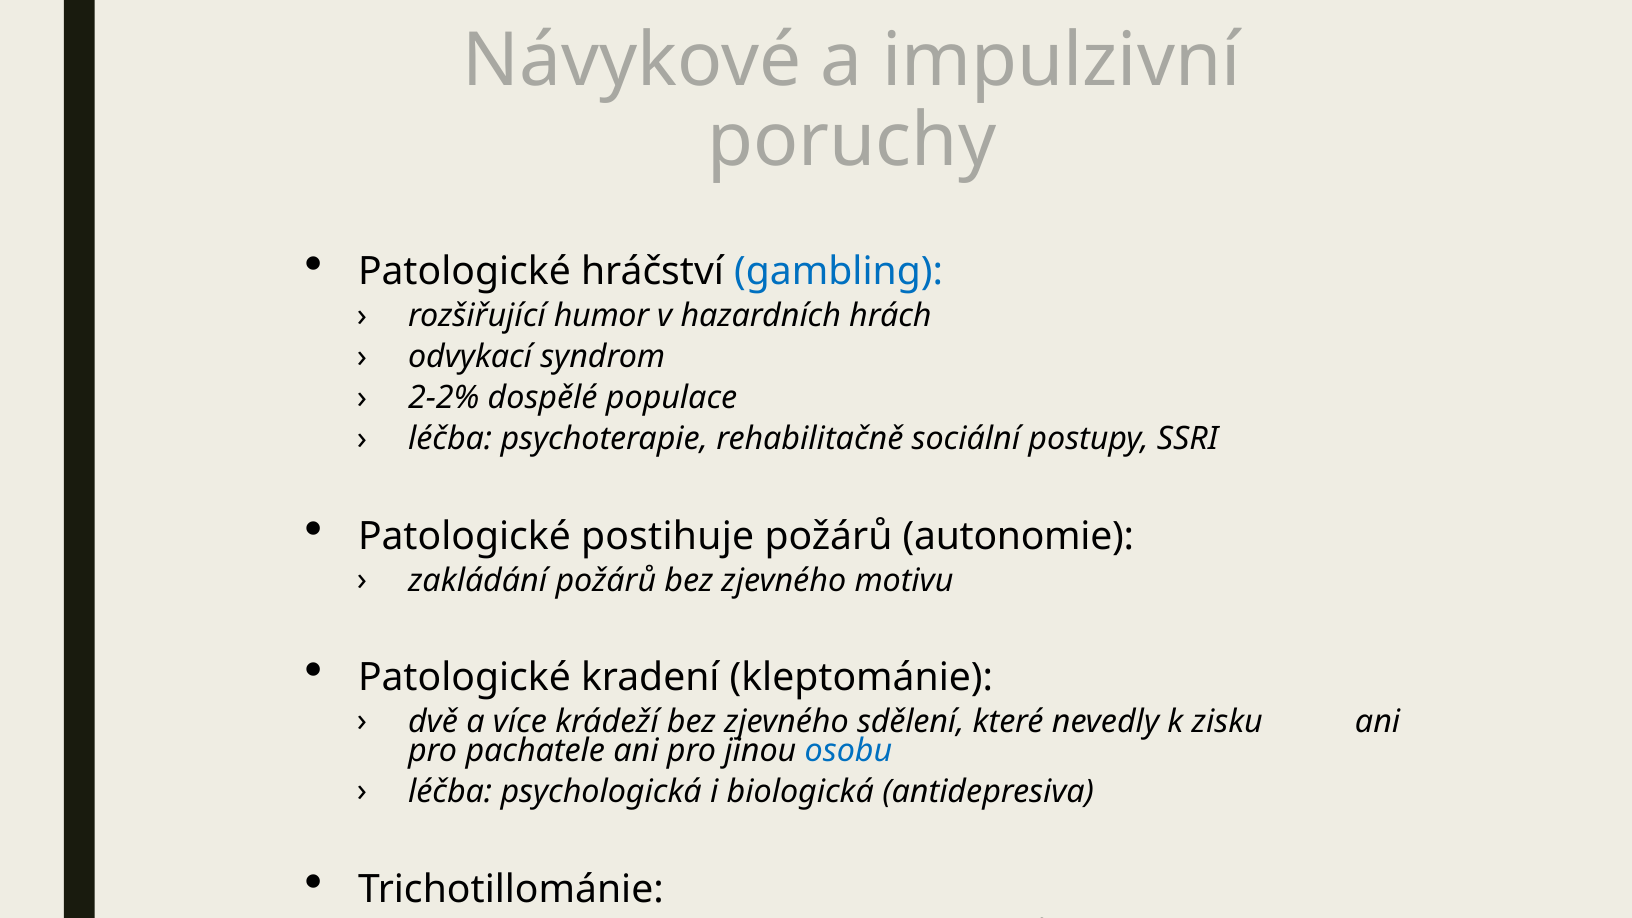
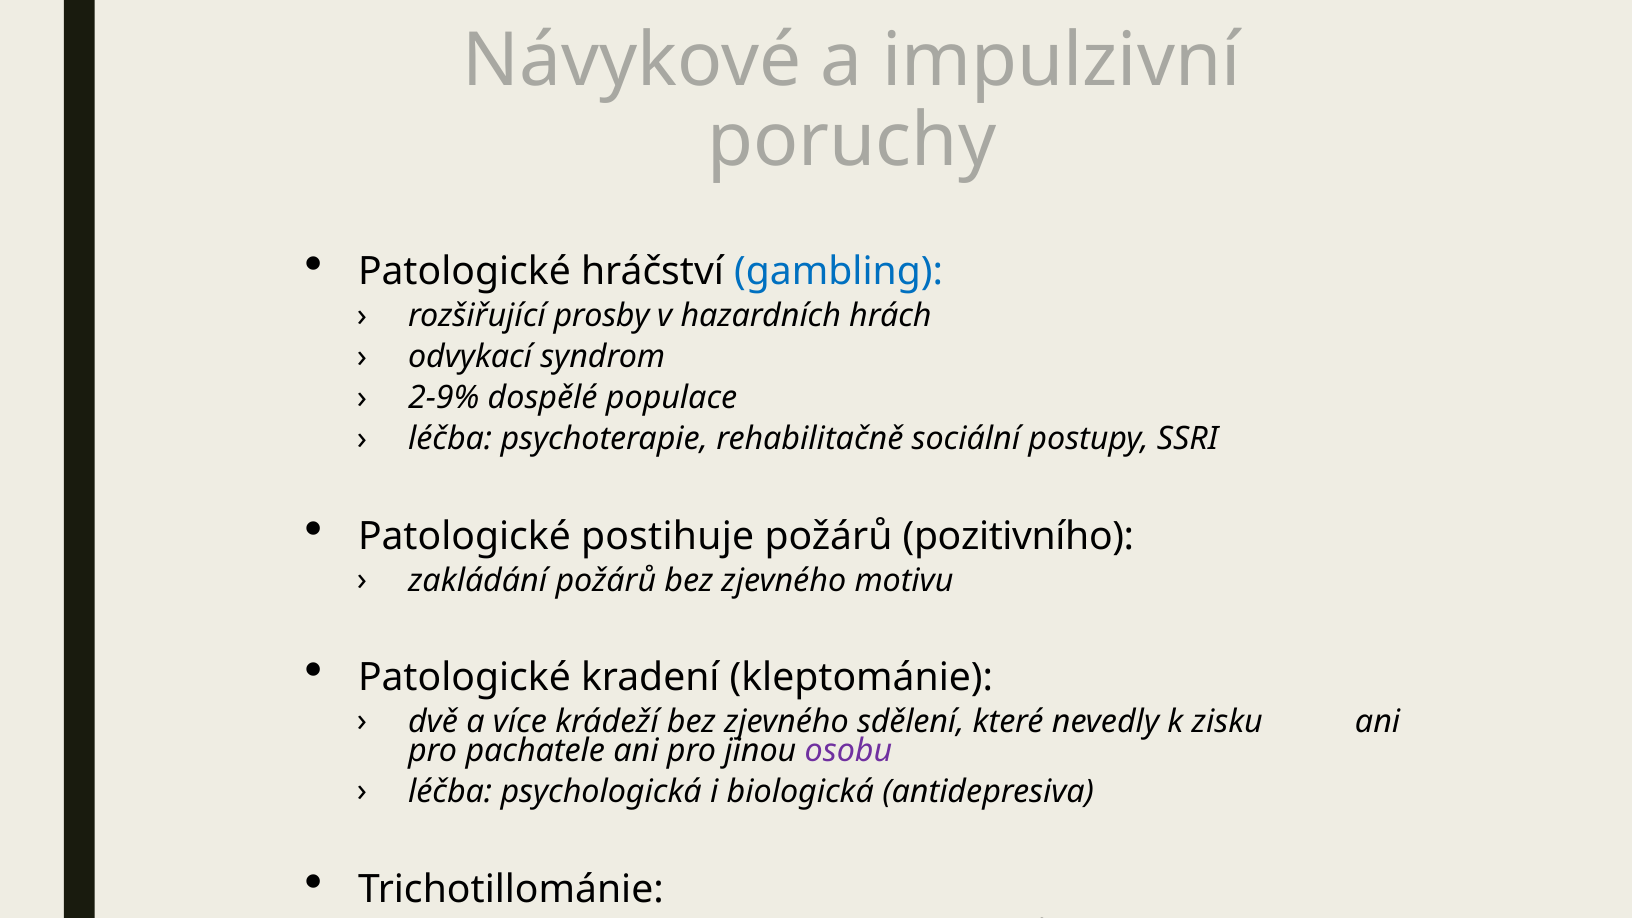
humor: humor -> prosby (601, 316)
2-2%: 2-2% -> 2-9% (444, 398)
autonomie: autonomie -> pozitivního (1018, 536)
osobu colour: blue -> purple (848, 751)
